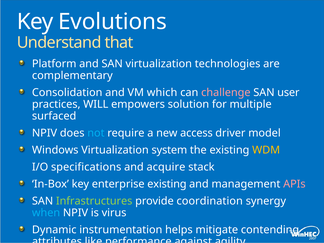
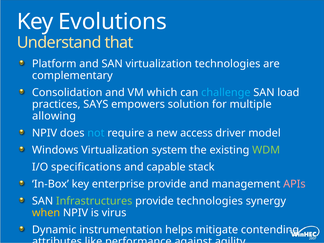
challenge colour: pink -> light blue (226, 93)
user: user -> load (288, 93)
WILL: WILL -> SAYS (96, 104)
surfaced: surfaced -> allowing (54, 116)
WDM colour: yellow -> light green (266, 150)
acquire: acquire -> capable (166, 167)
enterprise existing: existing -> provide (167, 184)
provide coordination: coordination -> technologies (210, 201)
when colour: light blue -> yellow (46, 213)
